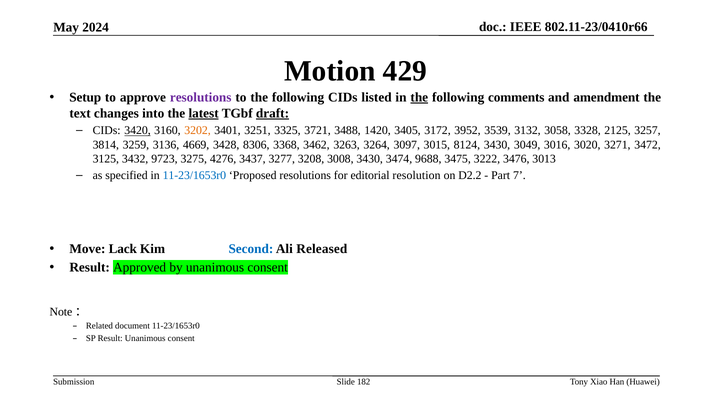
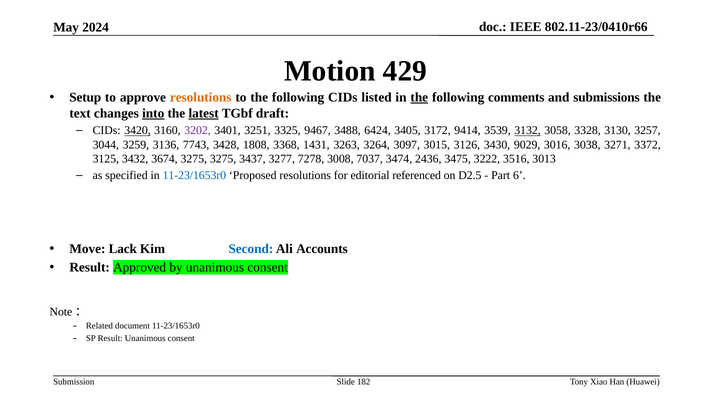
resolutions colour: purple -> orange (201, 97)
amendment: amendment -> submissions (607, 97)
into underline: none -> present (153, 113)
draft underline: present -> none (272, 113)
3202 colour: orange -> purple (198, 130)
3721: 3721 -> 9467 (317, 130)
1420: 1420 -> 6424 (378, 130)
3952: 3952 -> 9414 (467, 130)
3132 underline: none -> present (527, 130)
2125: 2125 -> 3130 (618, 130)
3814: 3814 -> 3044 (106, 145)
4669: 4669 -> 7743 (196, 145)
8306: 8306 -> 1808 (256, 145)
3462: 3462 -> 1431 (316, 145)
8124: 8124 -> 3126 (467, 145)
3049: 3049 -> 9029 (527, 145)
3020: 3020 -> 3038 (587, 145)
3472: 3472 -> 3372 (647, 145)
9723: 9723 -> 3674 (164, 159)
3275 4276: 4276 -> 3275 (223, 159)
3208: 3208 -> 7278 (311, 159)
3008 3430: 3430 -> 7037 (370, 159)
9688: 9688 -> 2436 (428, 159)
3476: 3476 -> 3516 (516, 159)
resolution: resolution -> referenced (417, 175)
D2.2: D2.2 -> D2.5 (470, 175)
7: 7 -> 6 (519, 175)
Released: Released -> Accounts (322, 249)
